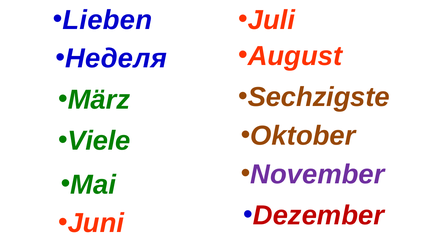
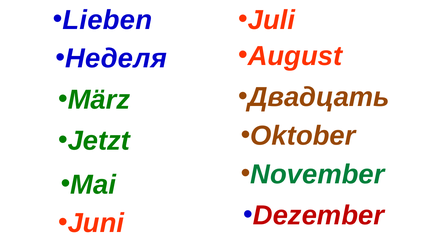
Sechzigste: Sechzigste -> Двадцать (319, 97)
Viele: Viele -> Jetzt (99, 141)
November colour: purple -> green (317, 174)
